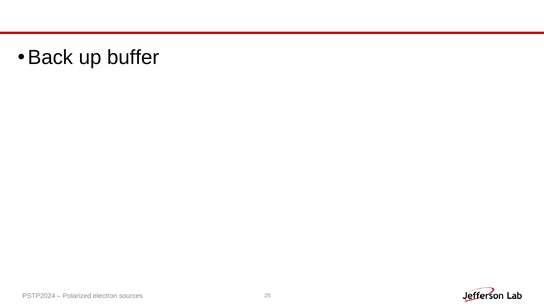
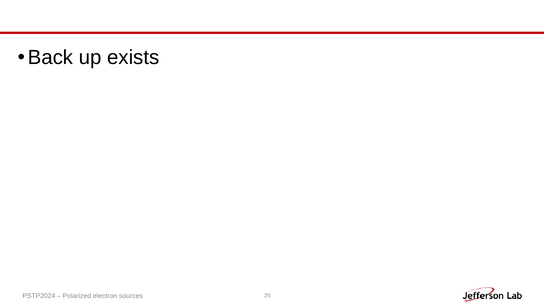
buffer: buffer -> exists (133, 57)
